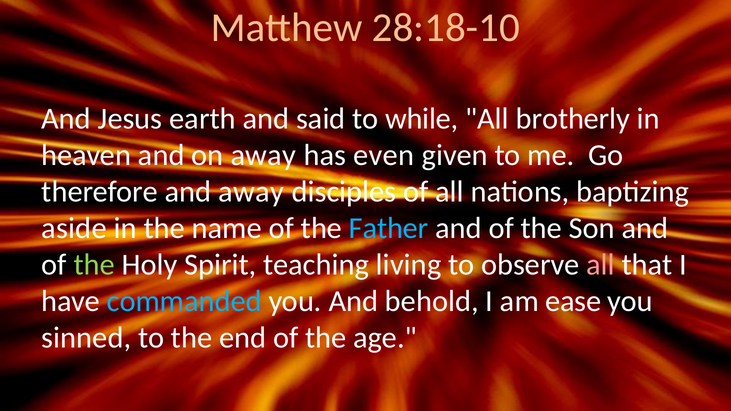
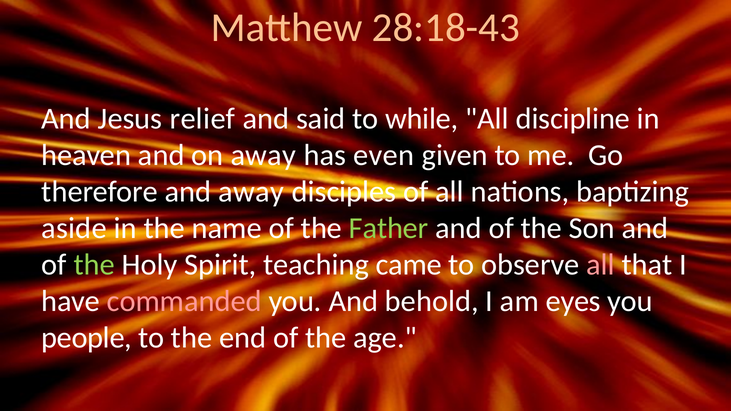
28:18-10: 28:18-10 -> 28:18-43 (446, 28)
earth: earth -> relief (202, 119)
brotherly: brotherly -> discipline (573, 119)
Father colour: light blue -> light green (389, 228)
living: living -> came (409, 265)
commanded colour: light blue -> pink (184, 301)
ease: ease -> eyes (573, 301)
sinned: sinned -> people (87, 338)
